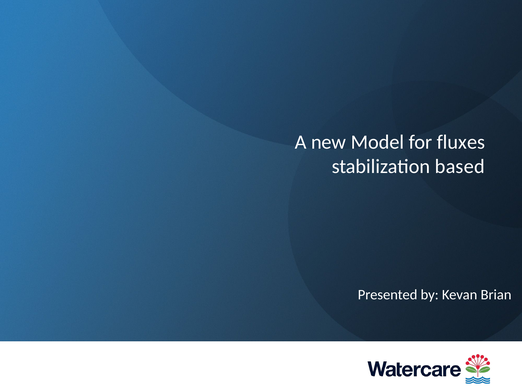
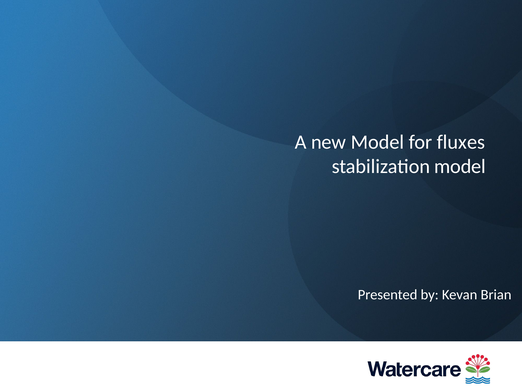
stabilization based: based -> model (460, 167)
